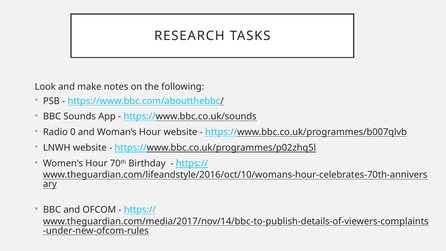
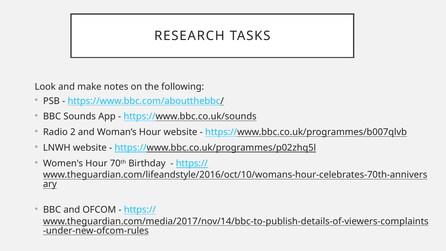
0: 0 -> 2 (73, 132)
